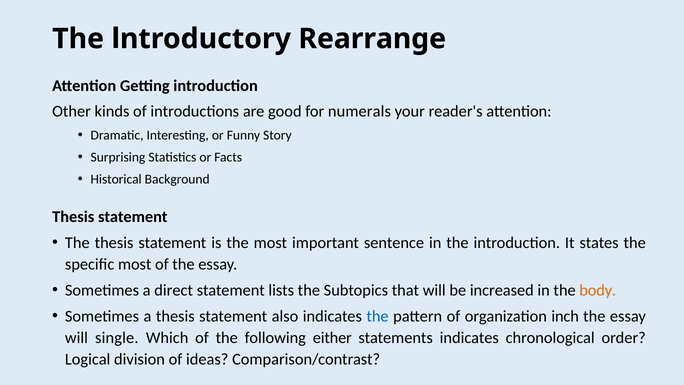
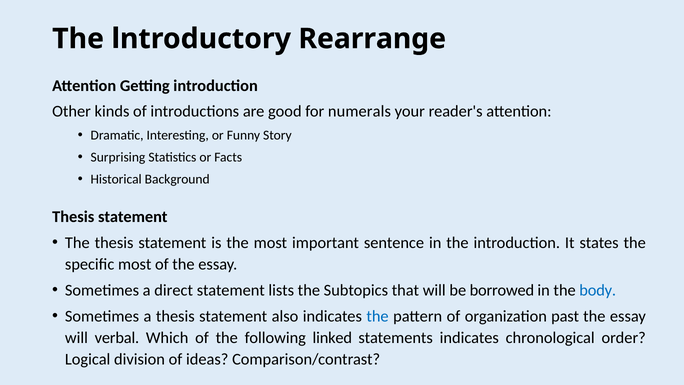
increased: increased -> borrowed (502, 290)
body colour: orange -> blue (598, 290)
inch: inch -> past (565, 316)
single: single -> verbal (117, 338)
either: either -> linked (332, 338)
